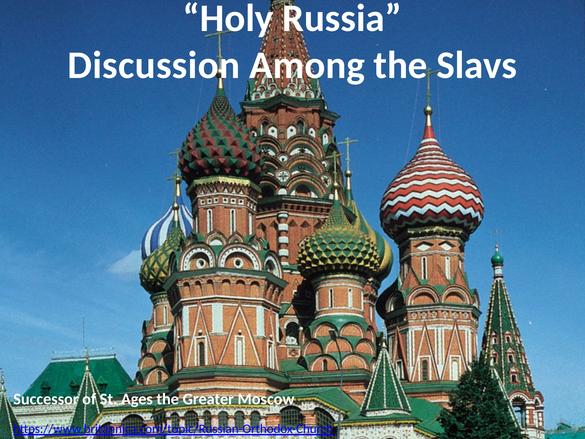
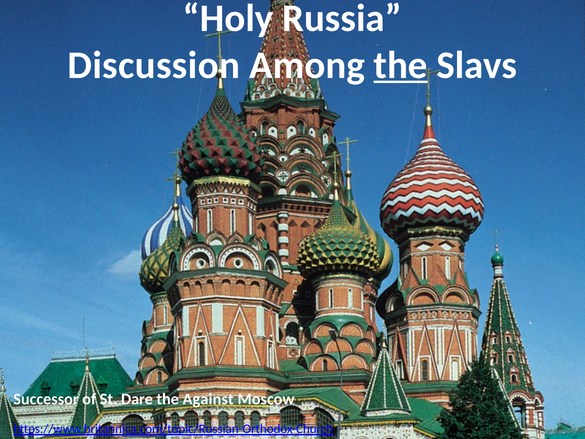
the underline: none -> present (401, 65)
Ages: Ages -> Dare (137, 399)
Greater: Greater -> Against (208, 399)
